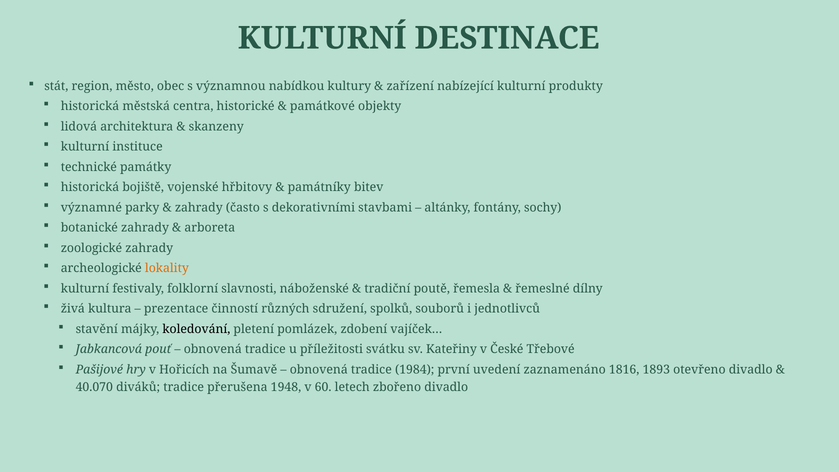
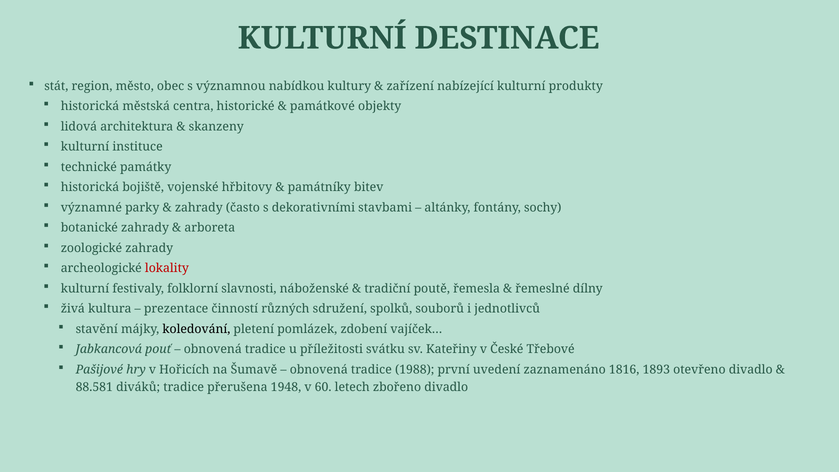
lokality colour: orange -> red (167, 268)
1984: 1984 -> 1988 (415, 369)
40.070: 40.070 -> 88.581 (94, 387)
